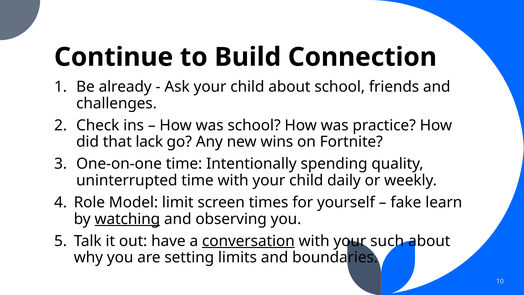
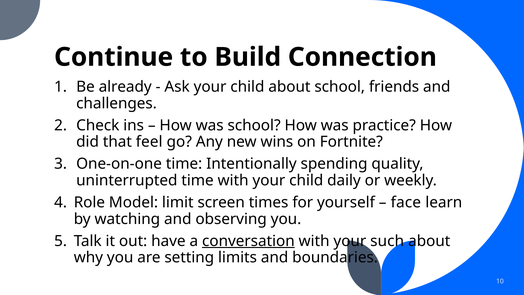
lack: lack -> feel (149, 142)
fake: fake -> face (406, 202)
watching underline: present -> none (127, 219)
